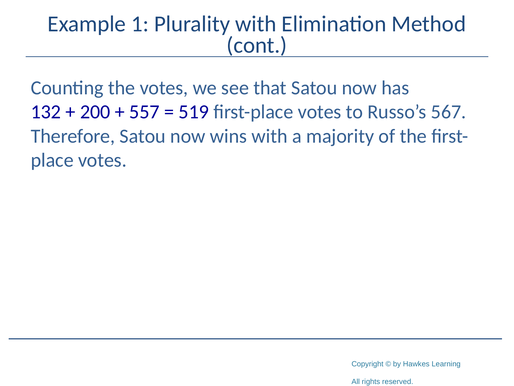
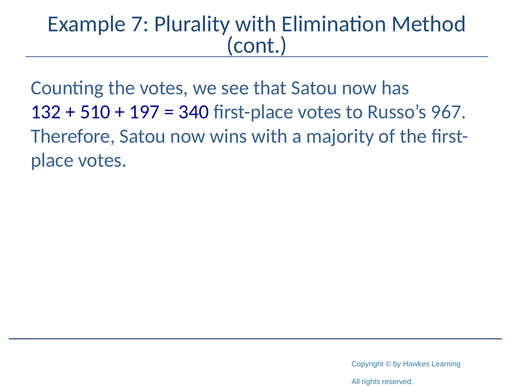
1: 1 -> 7 (140, 24)
200: 200 -> 510 (95, 112)
557: 557 -> 197 (144, 112)
519: 519 -> 340 (194, 112)
567: 567 -> 967 (449, 112)
